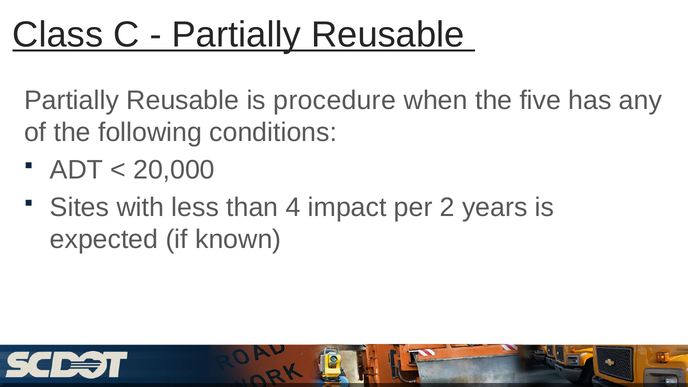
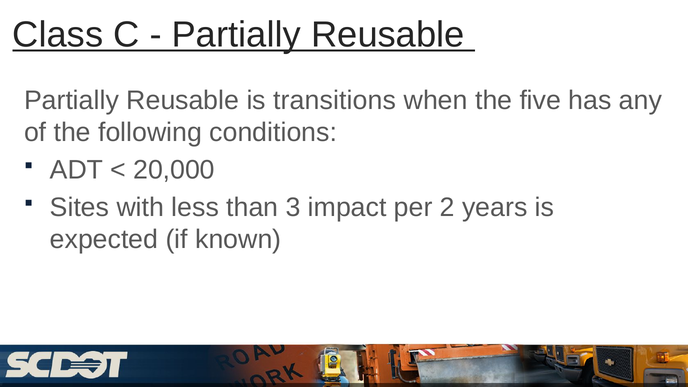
procedure: procedure -> transitions (335, 100)
4: 4 -> 3 (293, 207)
